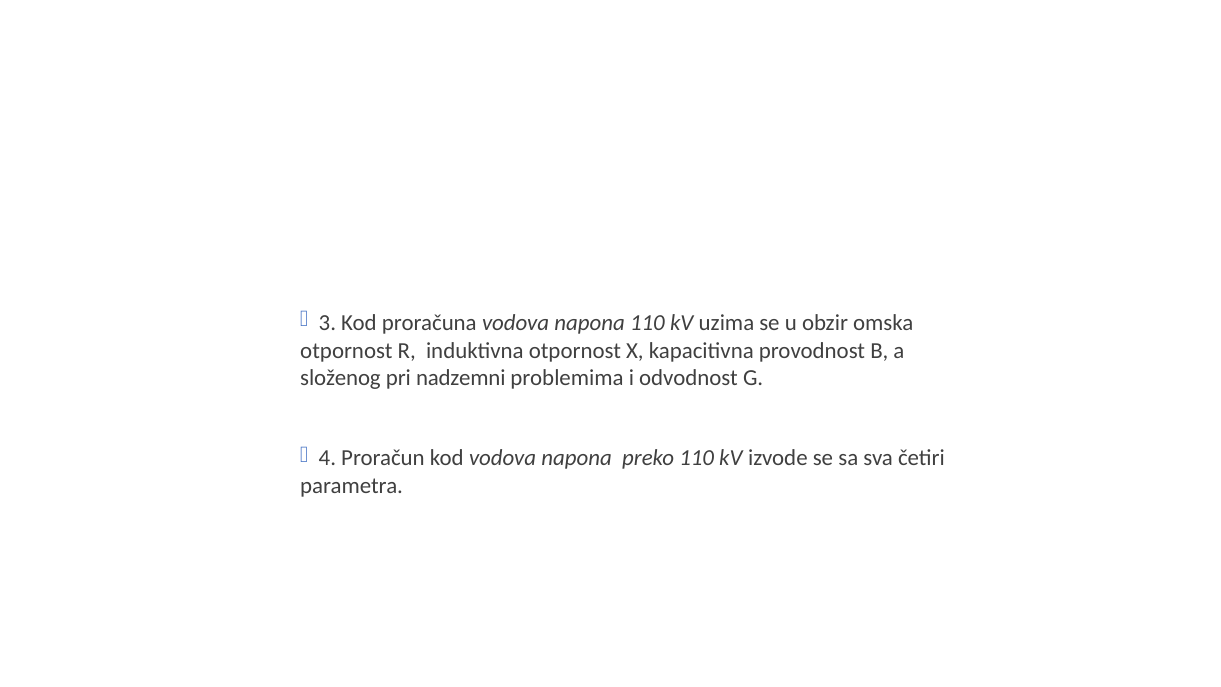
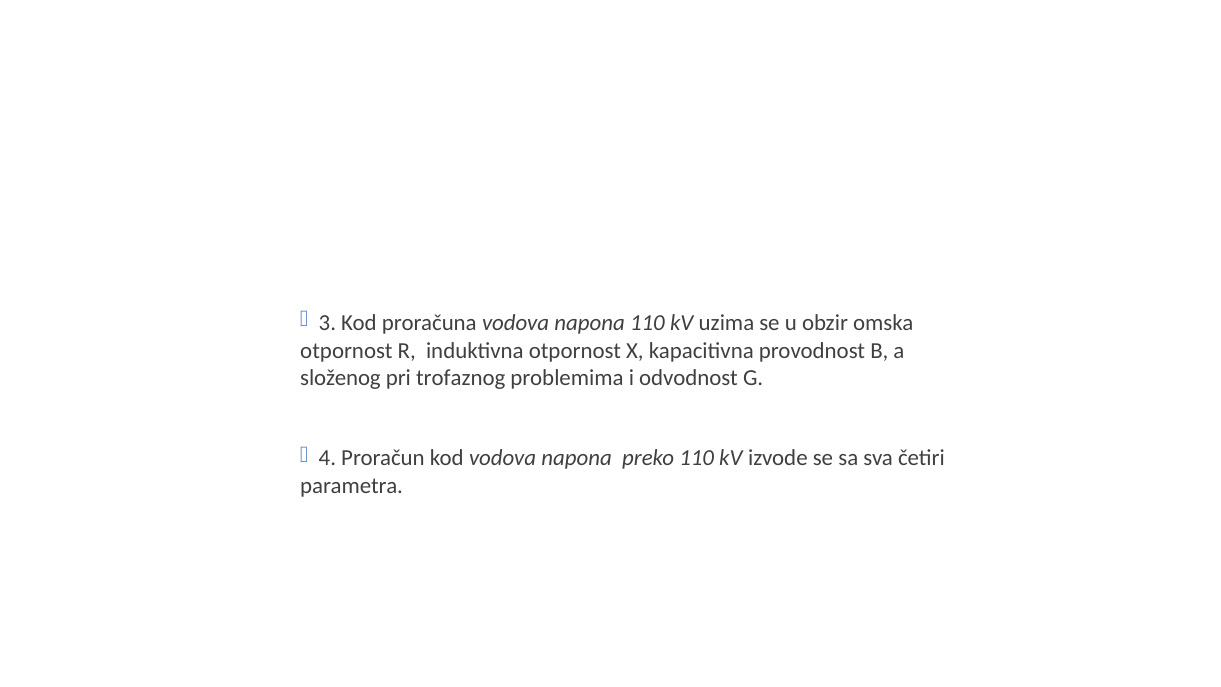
nadzemni: nadzemni -> trofaznog (461, 378)
